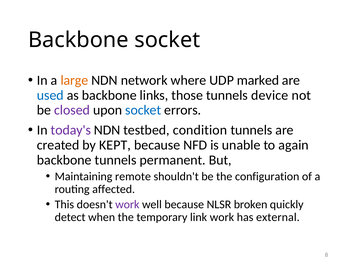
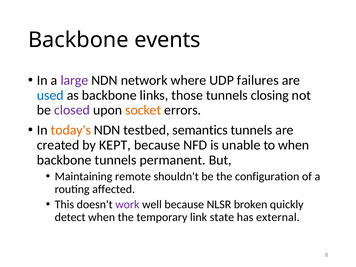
Backbone socket: socket -> events (167, 40)
large colour: orange -> purple (74, 80)
marked: marked -> failures (258, 80)
device: device -> closing (270, 95)
socket colour: blue -> orange (143, 110)
today's colour: purple -> orange (71, 130)
condition: condition -> semantics (200, 130)
to again: again -> when (294, 145)
link work: work -> state (222, 217)
